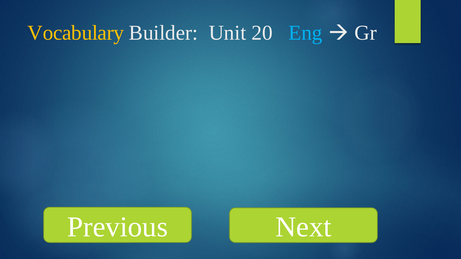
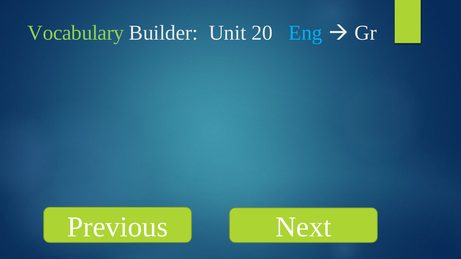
Vocabulary colour: yellow -> light green (76, 33)
